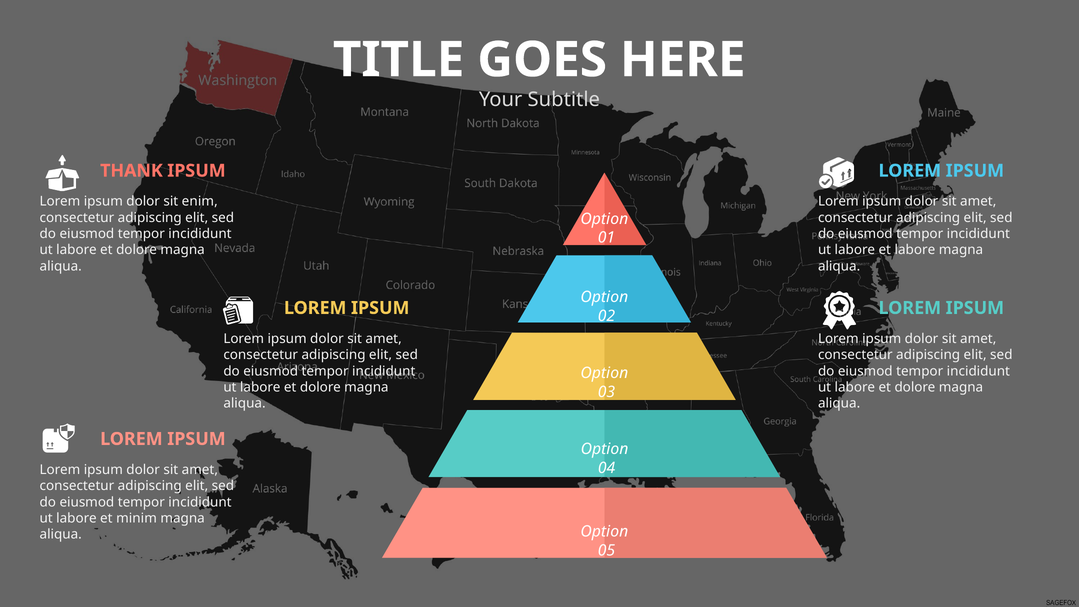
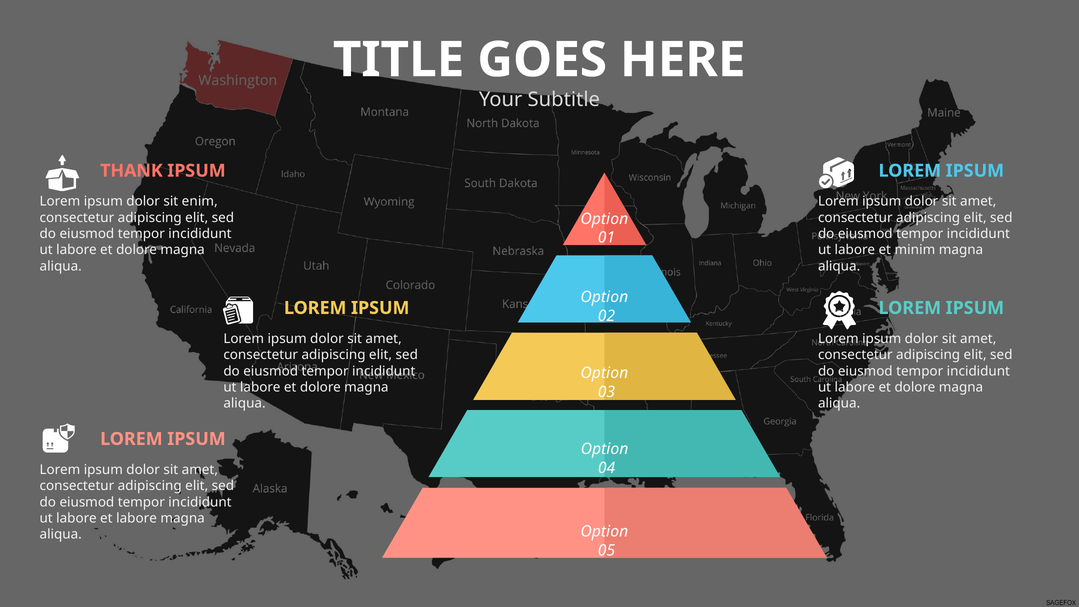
et labore: labore -> minim (915, 250)
et minim: minim -> labore (137, 518)
